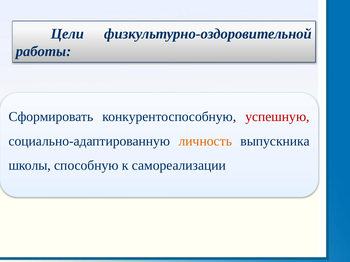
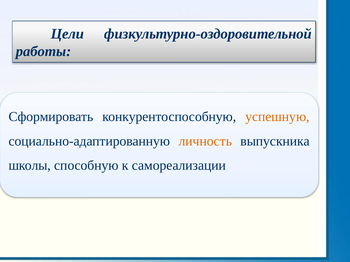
успешную colour: red -> orange (277, 117)
